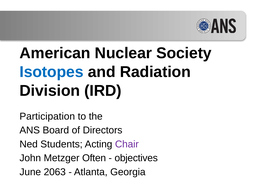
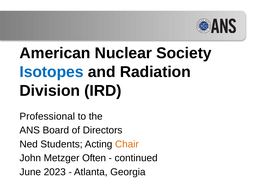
Participation: Participation -> Professional (47, 116)
Chair colour: purple -> orange (127, 144)
objectives: objectives -> continued (136, 157)
2063: 2063 -> 2023 (55, 171)
